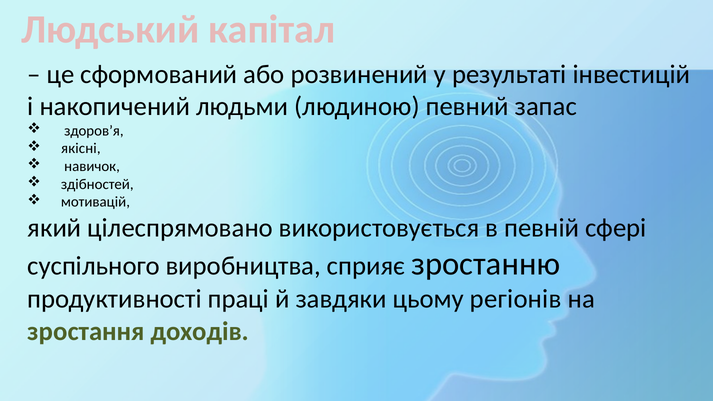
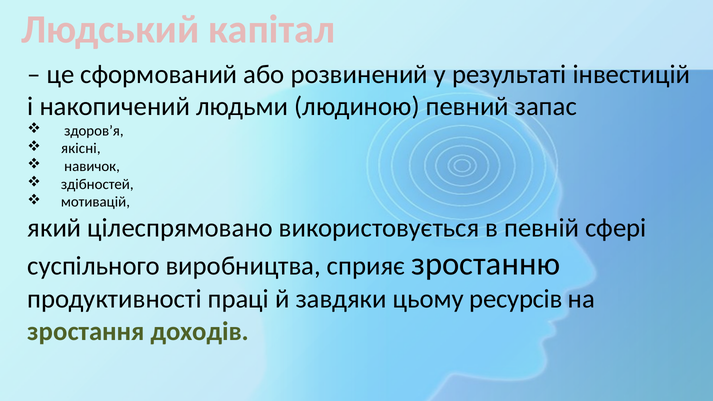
регіонів: регіонів -> ресурсів (516, 299)
